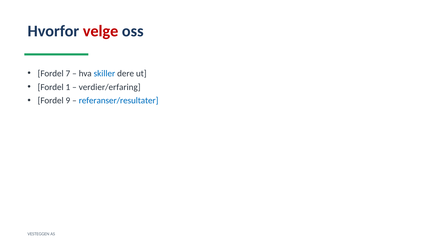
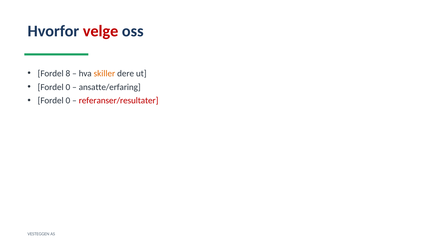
7: 7 -> 8 (68, 73)
skiller colour: blue -> orange (104, 73)
1: 1 -> 0 (68, 87)
verdier/erfaring: verdier/erfaring -> ansatte/erfaring (110, 87)
9: 9 -> 0 (68, 100)
referanser/resultater colour: blue -> red (119, 100)
